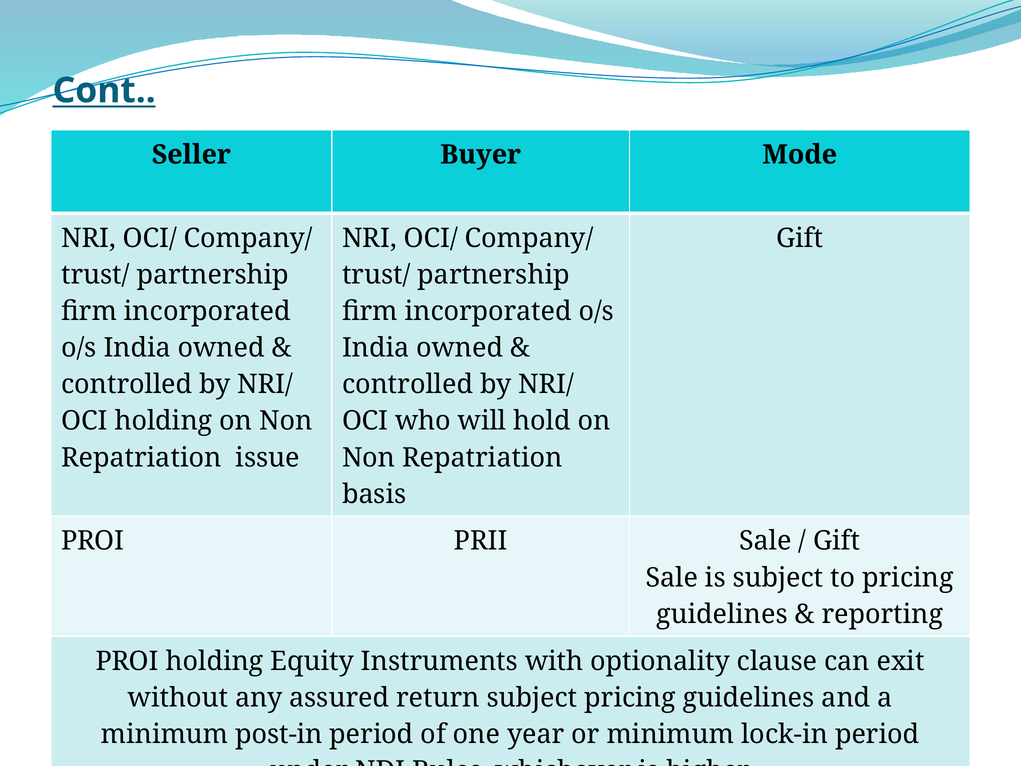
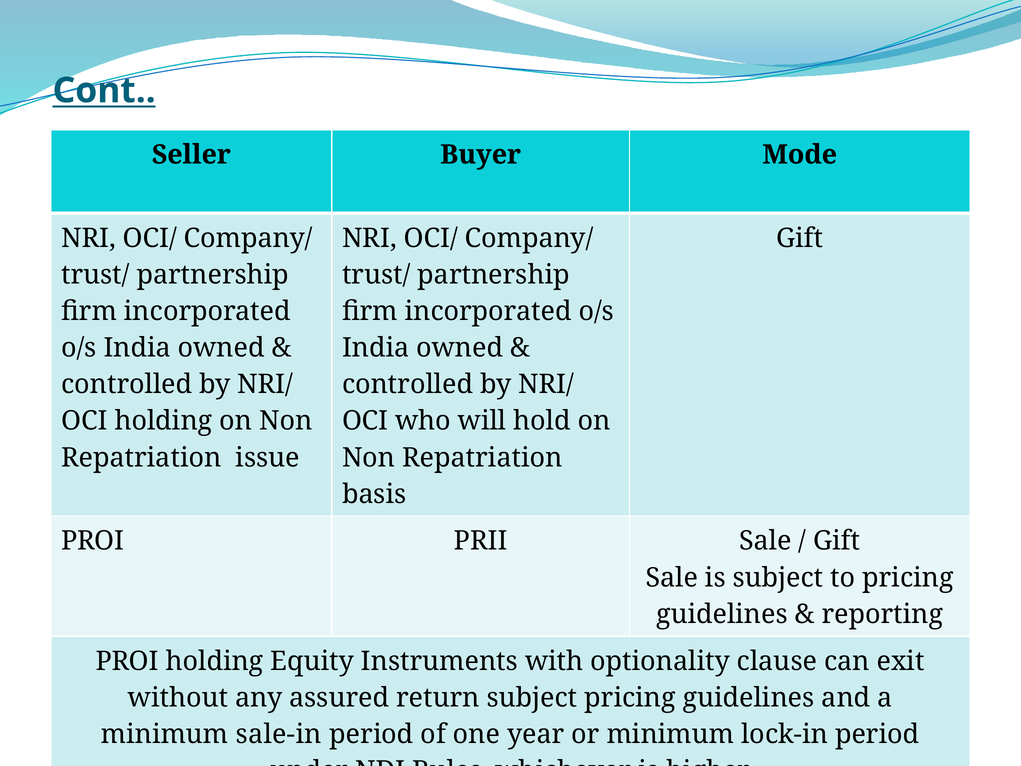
post-in: post-in -> sale-in (279, 734)
